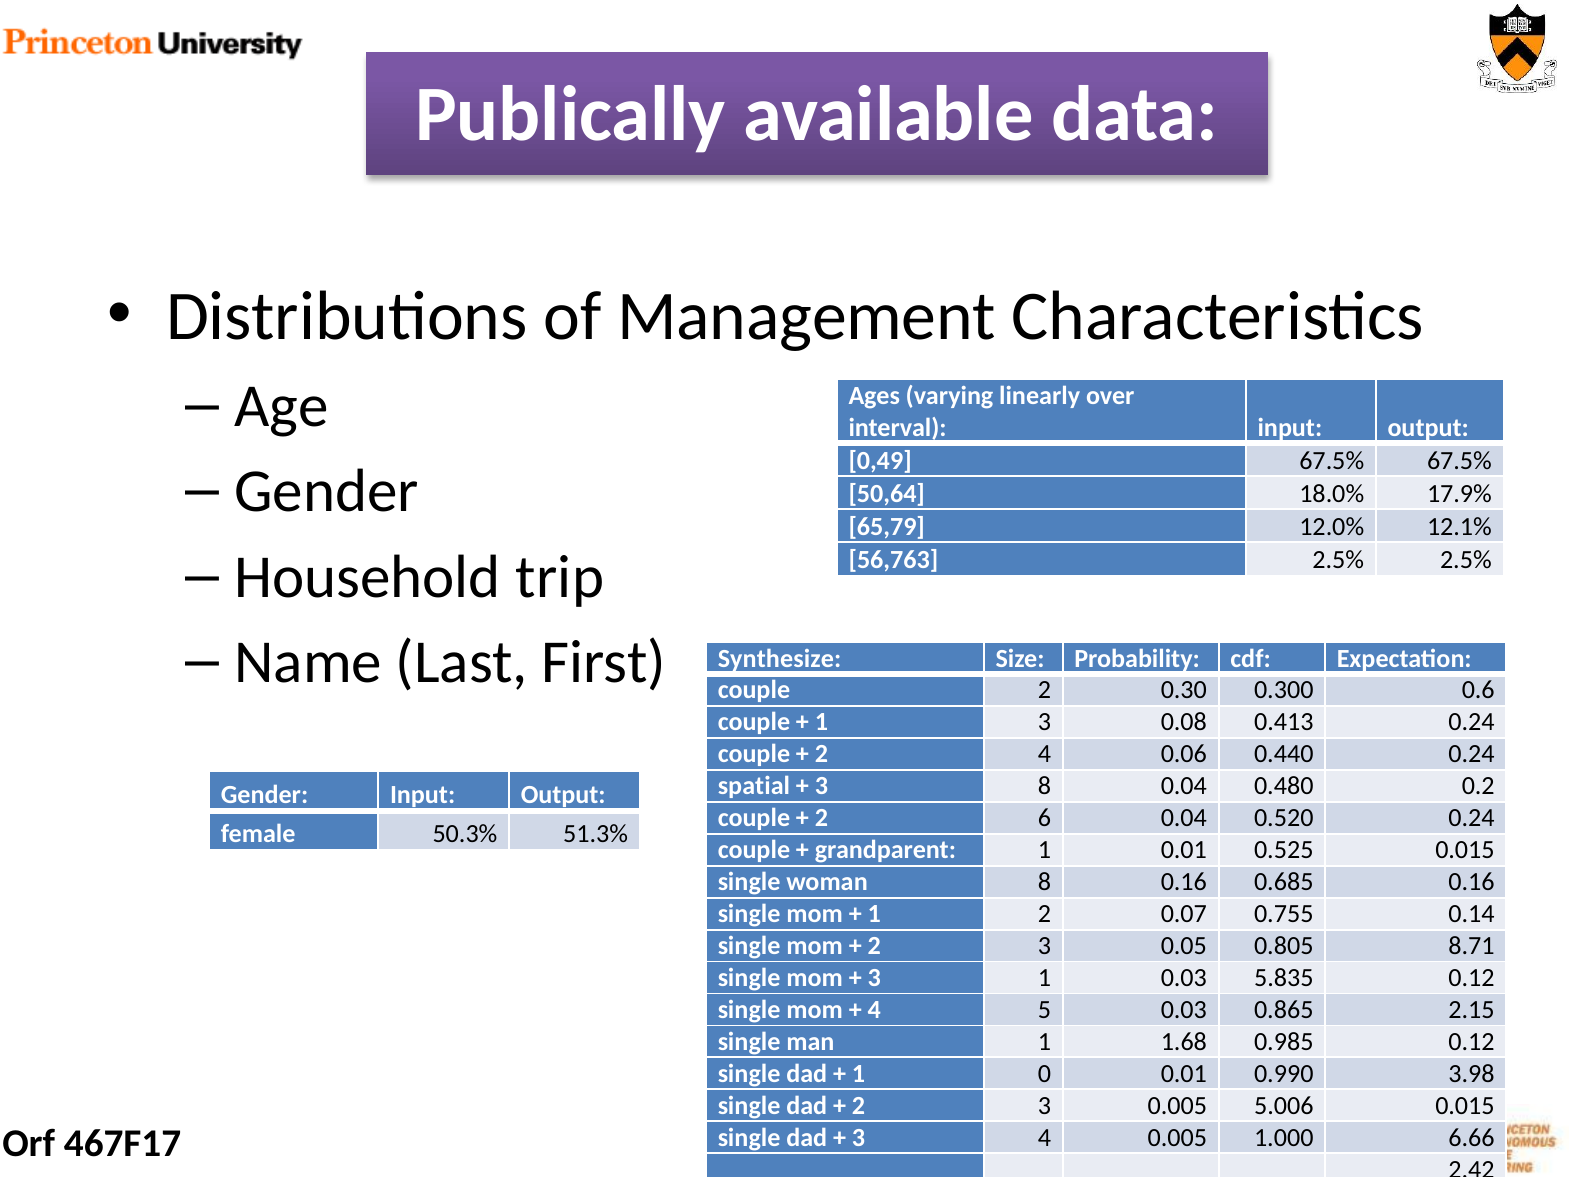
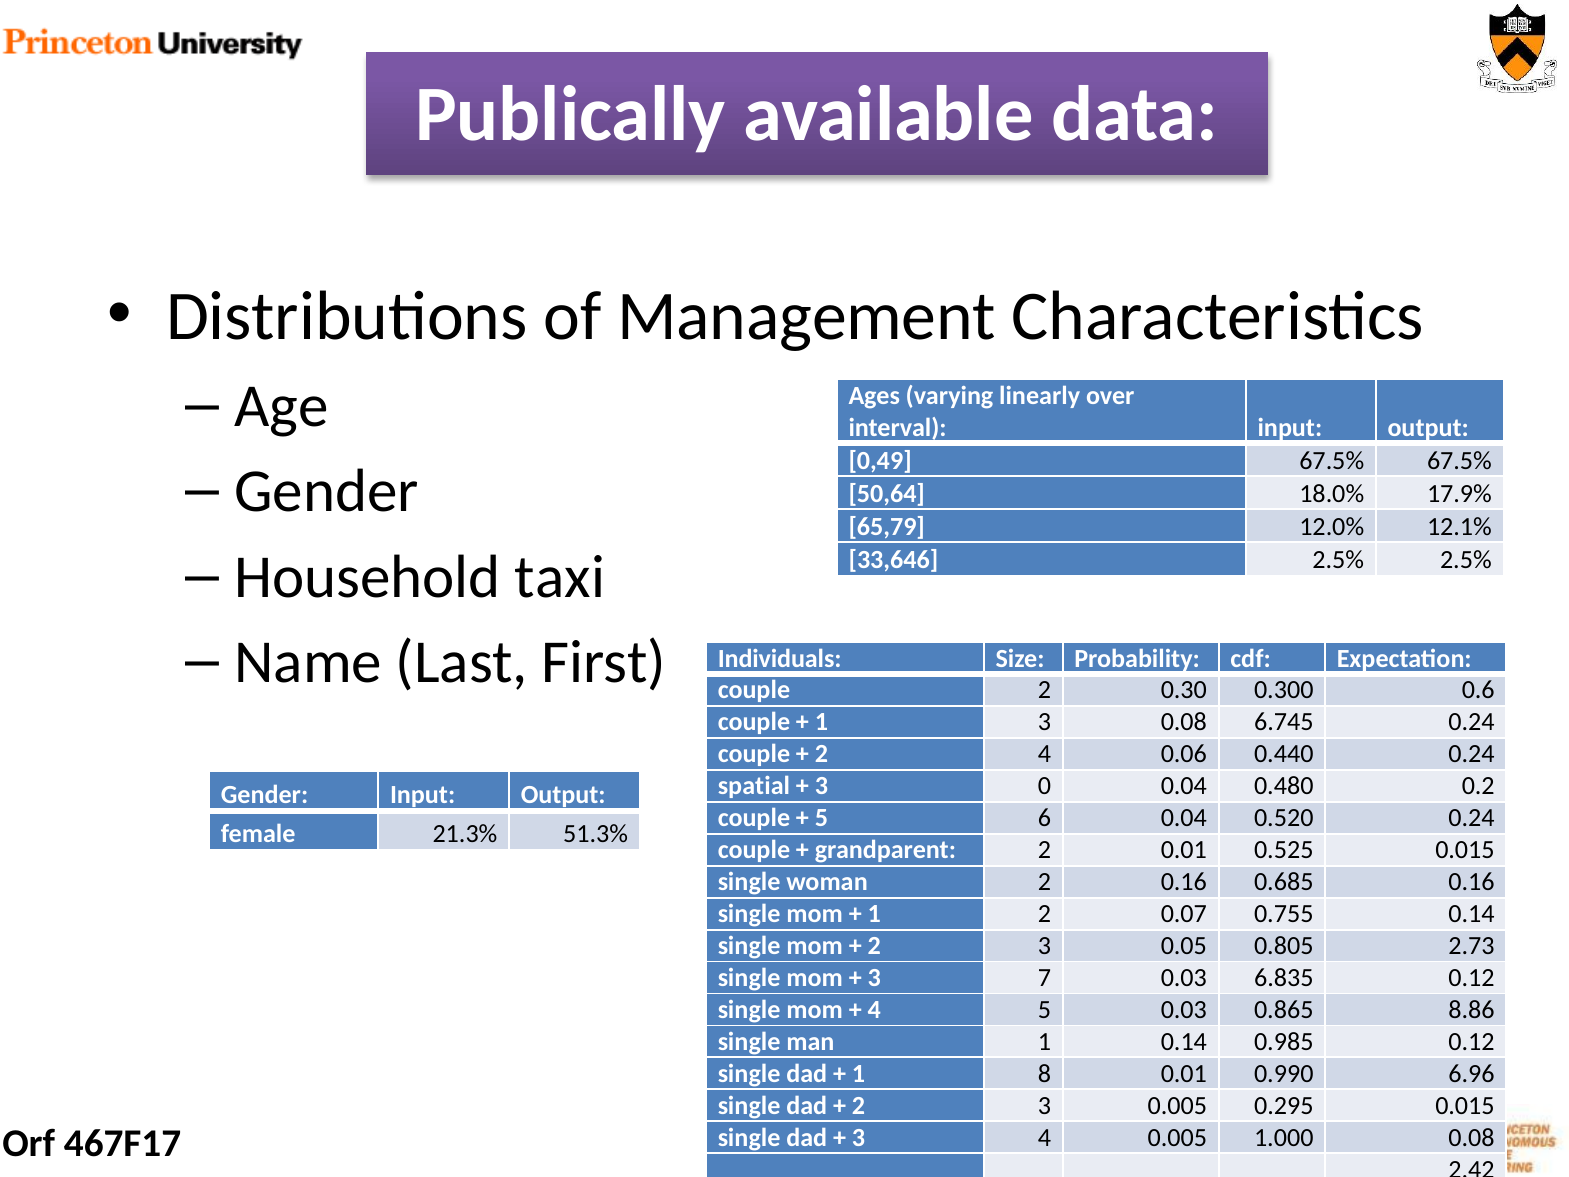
trip: trip -> taxi (560, 577)
56,763: 56,763 -> 33,646 (893, 560)
Synthesize: Synthesize -> Individuals (780, 658)
0.413: 0.413 -> 6.745 (1284, 722)
3 8: 8 -> 0 (1044, 786)
2: 2 -> 5 (821, 818)
50.3%: 50.3% -> 21.3% (465, 834)
grandparent 1: 1 -> 2 (1044, 850)
woman 8: 8 -> 2 (1044, 882)
8.71: 8.71 -> 2.73 (1471, 946)
3 1: 1 -> 7 (1044, 978)
5.835: 5.835 -> 6.835 (1284, 978)
2.15: 2.15 -> 8.86 (1471, 1010)
1 1.68: 1.68 -> 0.14 (1184, 1041)
0: 0 -> 8 (1044, 1073)
3.98: 3.98 -> 6.96 (1471, 1073)
5.006: 5.006 -> 0.295 (1284, 1105)
1.000 6.66: 6.66 -> 0.08 (1471, 1137)
